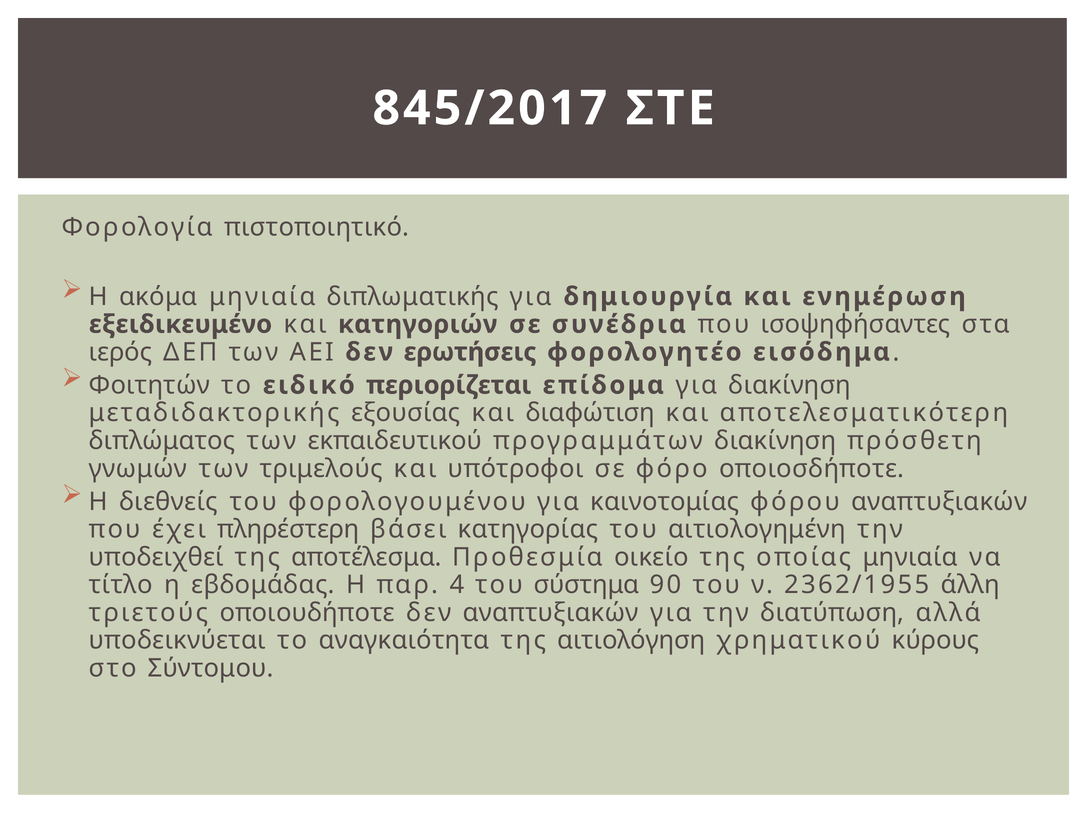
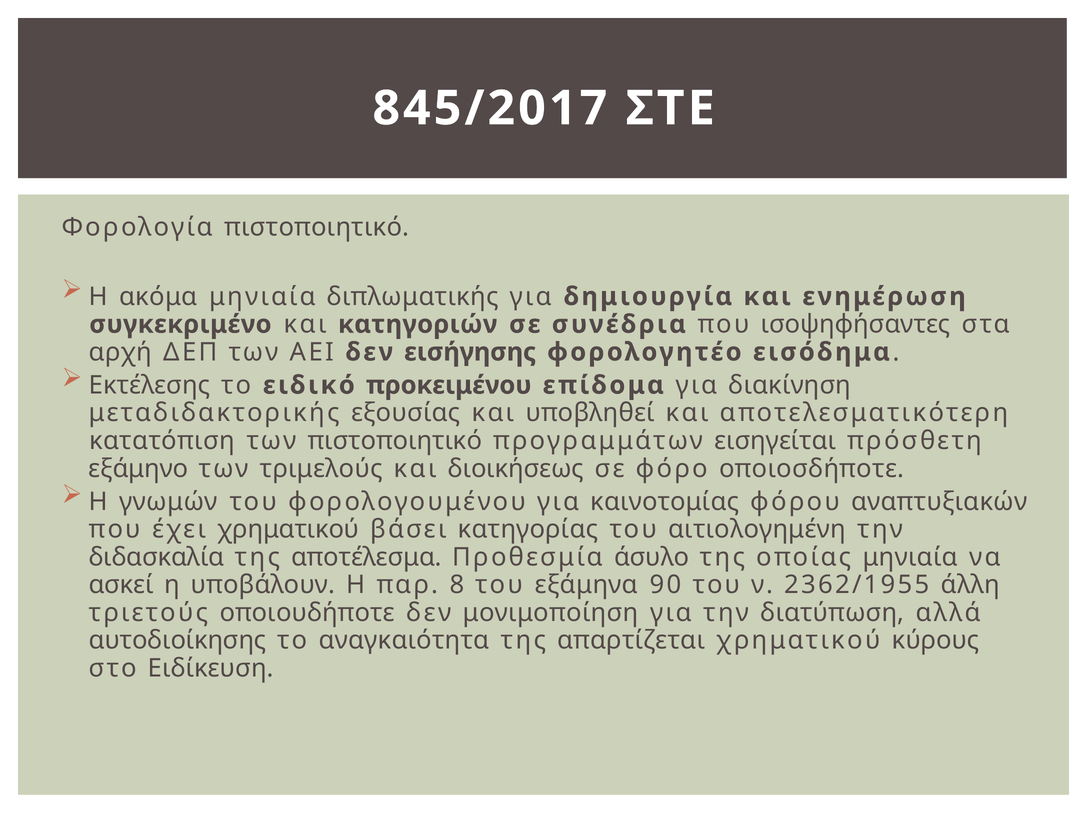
εξειδικευμένο: εξειδικευμένο -> συγκεκριμένο (180, 324)
ιερός: ιερός -> αρχή (120, 352)
ερωτήσεις: ερωτήσεις -> εισήγησης (470, 352)
Φοιτητών: Φοιτητών -> Εκτέλεσης (150, 385)
περιορίζεται: περιορίζεται -> προκειμένου (449, 385)
διαφώτιση: διαφώτιση -> υποβληθεί (590, 413)
διπλώματος: διπλώματος -> κατατόπιση (162, 441)
των εκπαιδευτικού: εκπαιδευτικού -> πιστοποιητικό (395, 441)
προγραμμάτων διακίνηση: διακίνηση -> εισηγείται (775, 441)
γνωμών: γνωμών -> εξάμηνο (138, 469)
υπότροφοι: υπότροφοι -> διοικήσεως (516, 469)
διεθνείς: διεθνείς -> γνωμών (168, 502)
έχει πληρέστερη: πληρέστερη -> χρηματικού (288, 529)
υποδειχθεί: υποδειχθεί -> διδασκαλία (156, 557)
οικείο: οικείο -> άσυλο (652, 557)
τίτλο: τίτλο -> ασκεί (121, 585)
εβδομάδας: εβδομάδας -> υποβάλουν (263, 585)
4: 4 -> 8 (457, 585)
σύστημα: σύστημα -> εξάμηνα (586, 585)
δεν αναπτυξιακών: αναπτυξιακών -> μονιμοποίηση (551, 613)
υποδεικνύεται: υποδεικνύεται -> αυτοδιοίκησης (178, 640)
αιτιολόγηση: αιτιολόγηση -> απαρτίζεται (631, 640)
Σύντομου: Σύντομου -> Ειδίκευση (211, 668)
